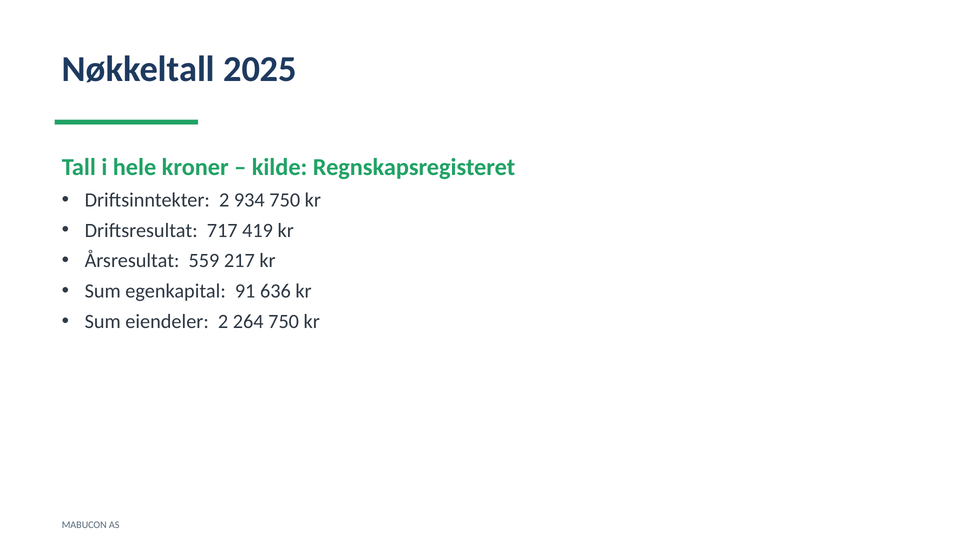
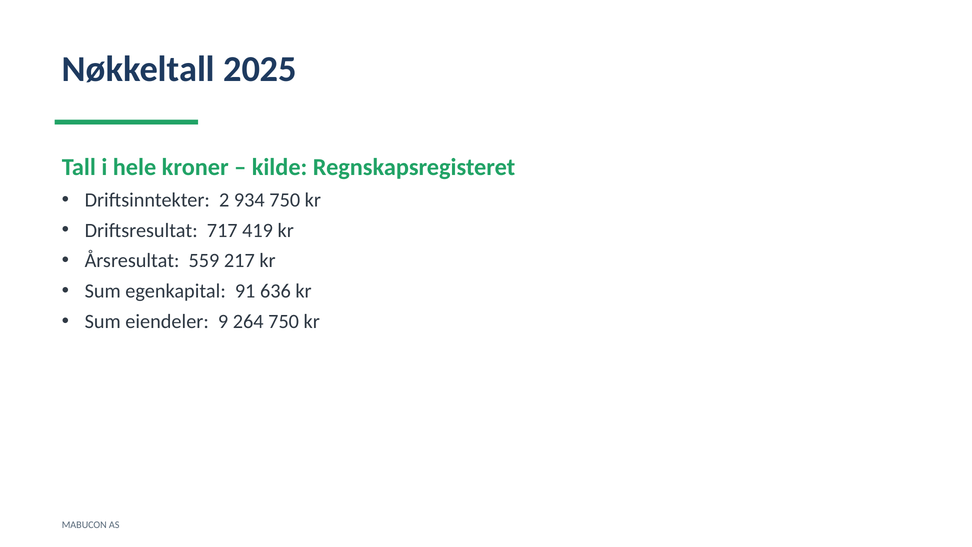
eiendeler 2: 2 -> 9 (223, 321)
